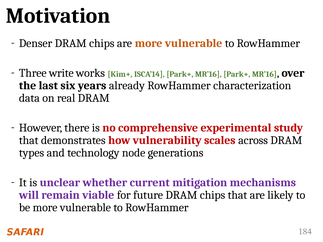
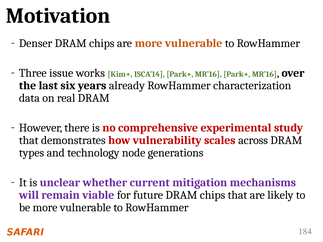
write: write -> issue (61, 73)
